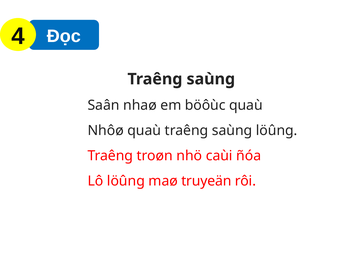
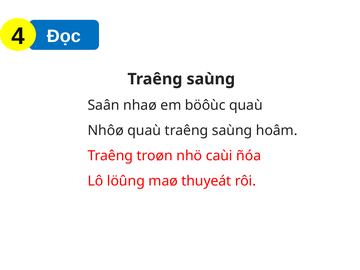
saùng löûng: löûng -> hoâm (277, 131)
truyeän: truyeän -> thuyeát (206, 181)
